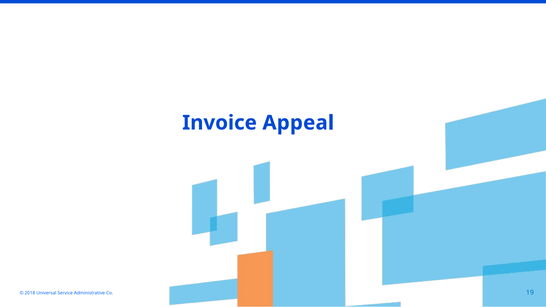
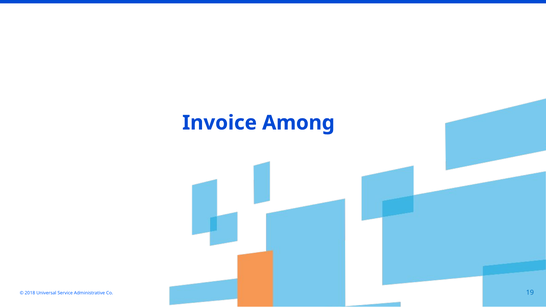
Appeal: Appeal -> Among (298, 123)
